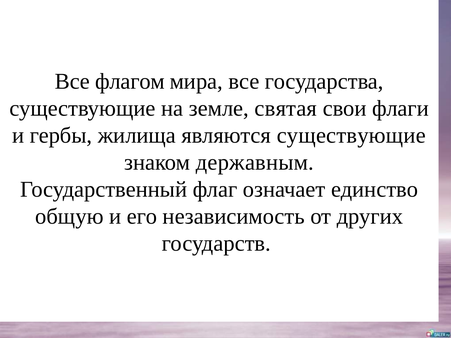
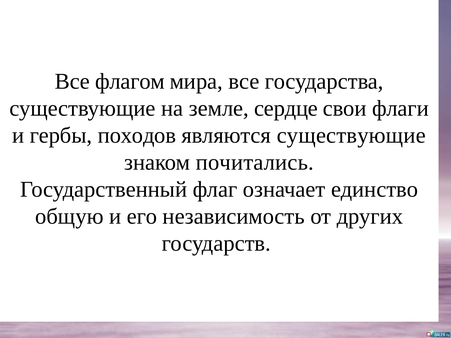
святая: святая -> сердце (286, 108)
жилища: жилища -> походов (137, 135)
державным: державным -> почитались (255, 162)
